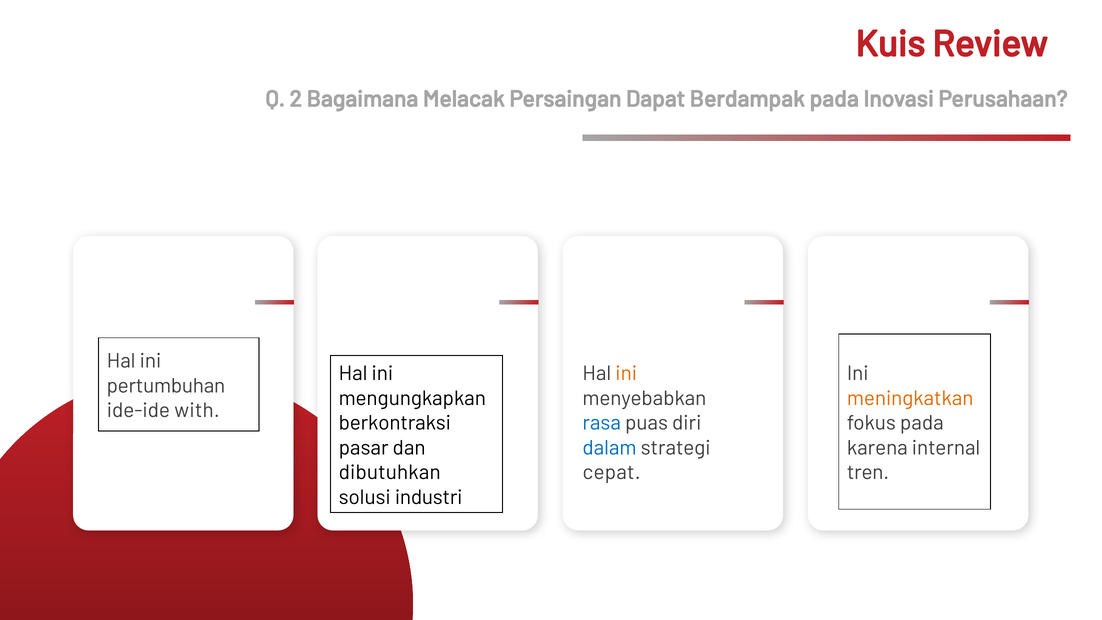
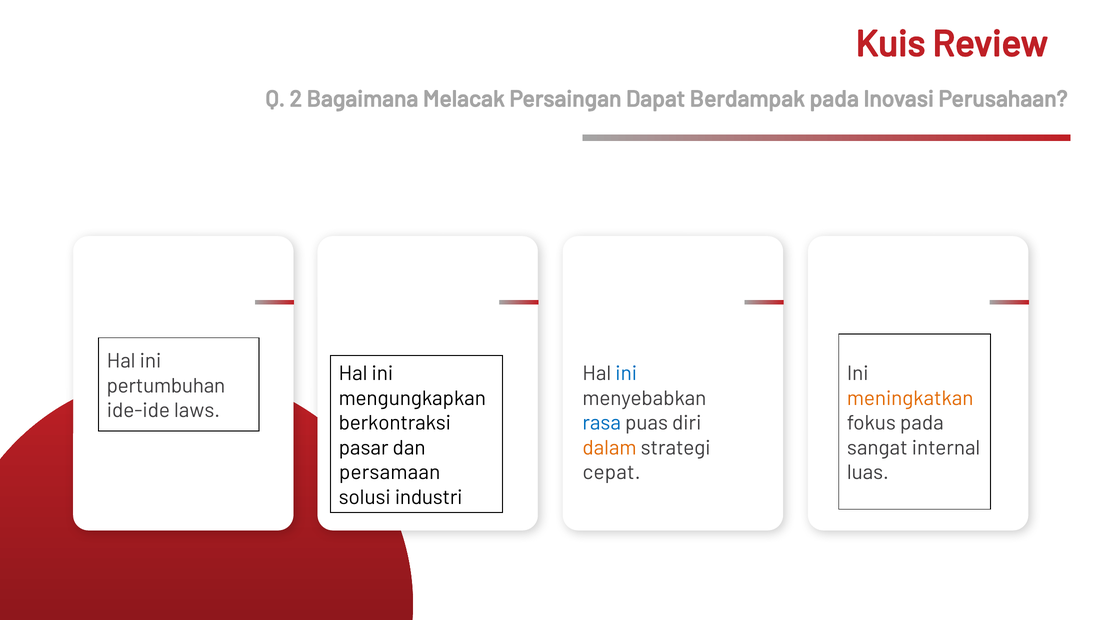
ini colour: orange -> blue (626, 373)
with: with -> laws (197, 411)
dalam colour: blue -> orange (610, 448)
karena: karena -> sangat (877, 448)
dibutuhkan: dibutuhkan -> persamaan (390, 473)
tren: tren -> luas (868, 473)
